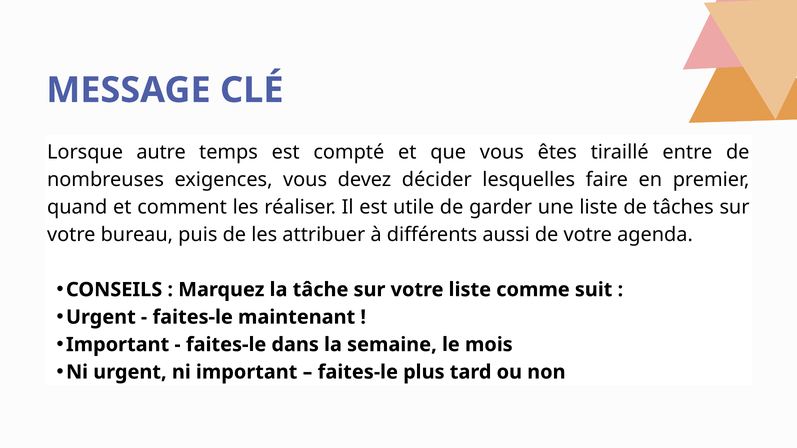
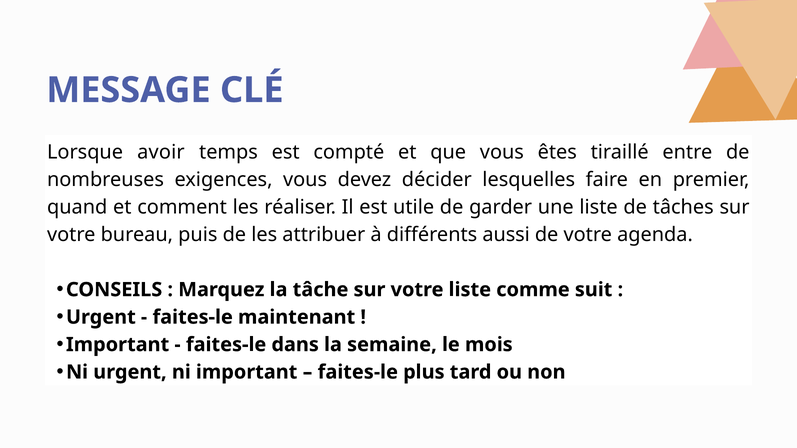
autre: autre -> avoir (161, 152)
